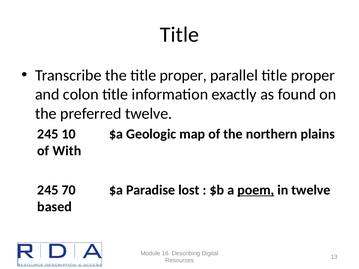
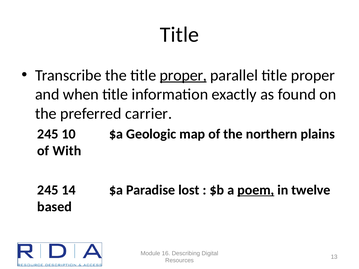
proper underline: none -> present (183, 75)
colon: colon -> when (81, 94)
preferred twelve: twelve -> carrier (149, 114)
70: 70 -> 14 (69, 190)
